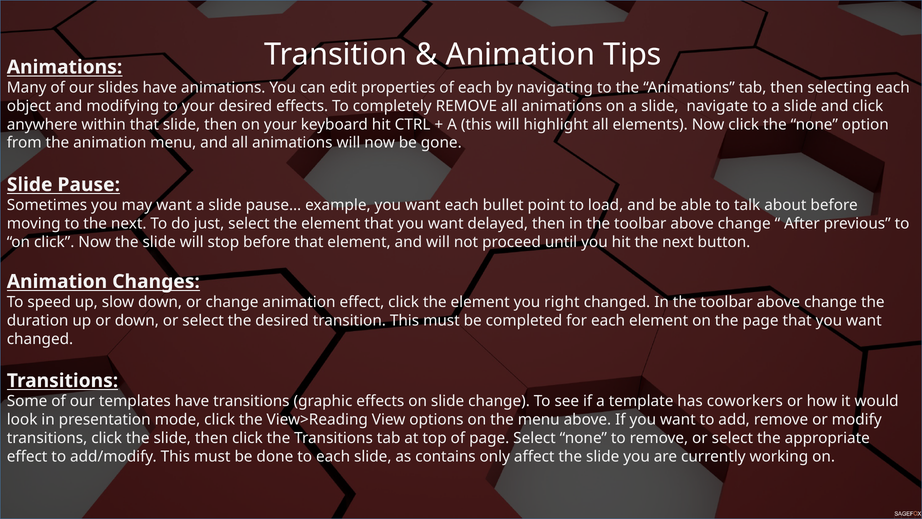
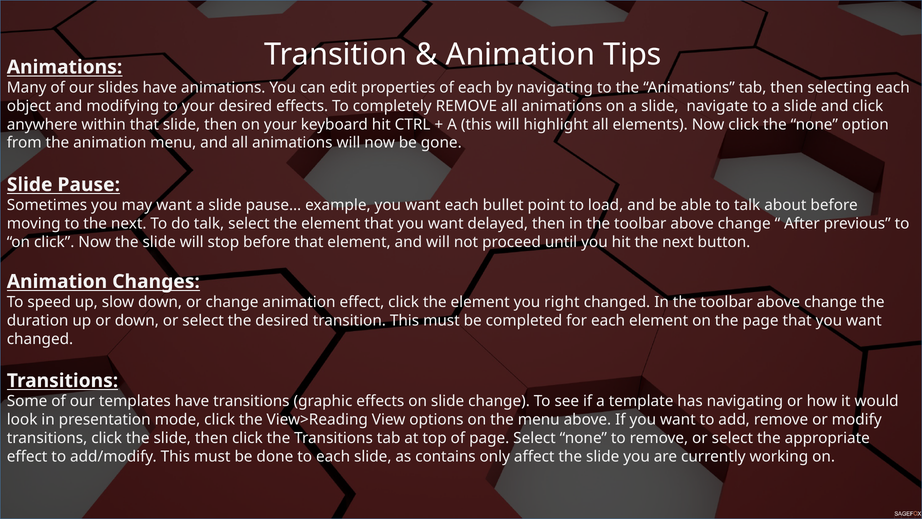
do just: just -> talk (209, 223)
has coworkers: coworkers -> navigating (745, 401)
